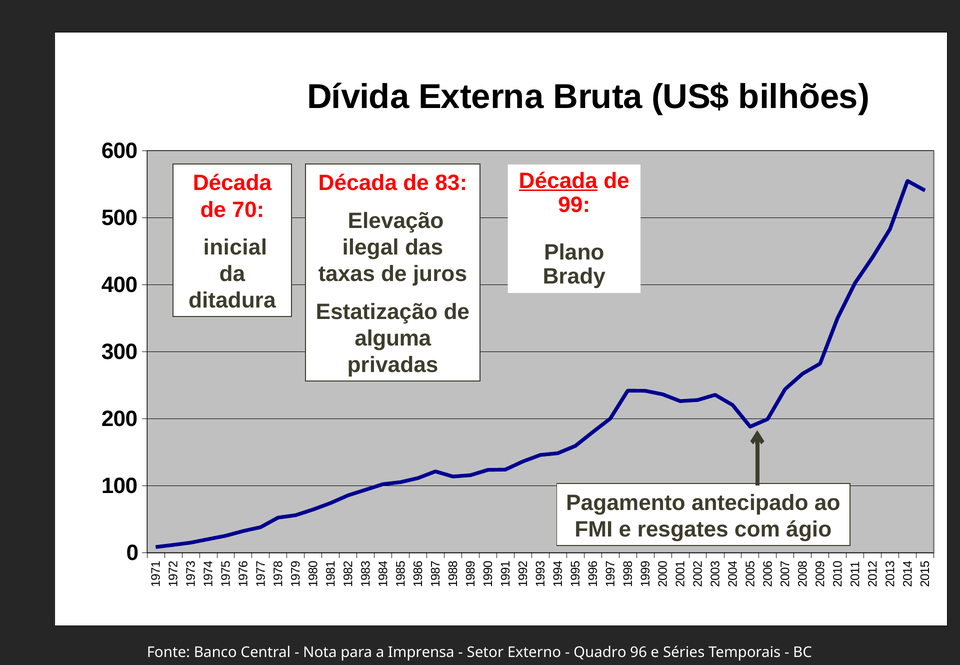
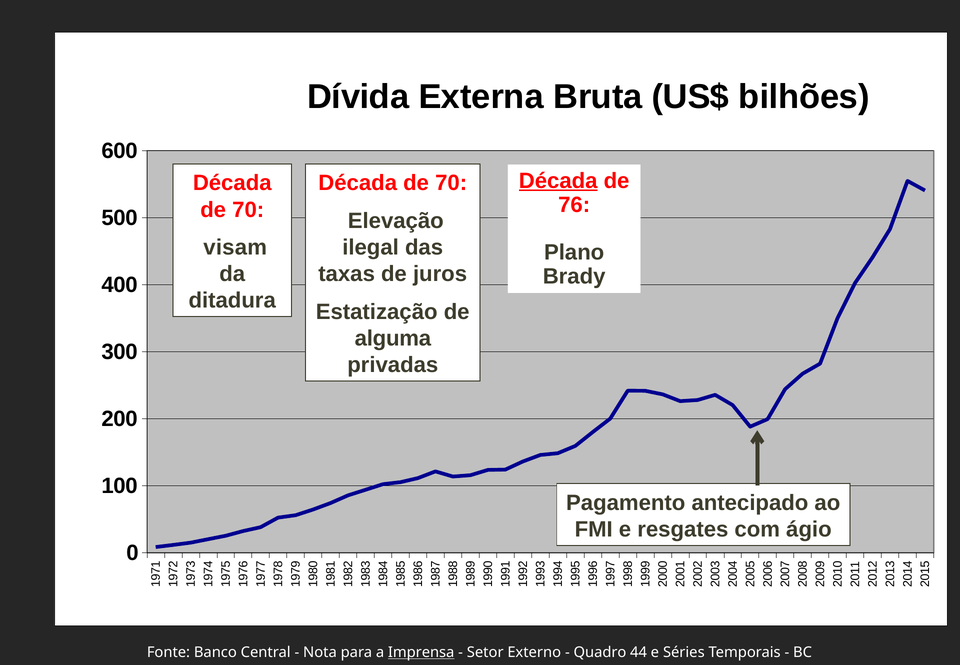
83: 83 -> 70 (451, 183)
99: 99 -> 76 (574, 205)
inicial: inicial -> visam (235, 247)
Imprensa underline: none -> present (421, 652)
96: 96 -> 44 (639, 652)
